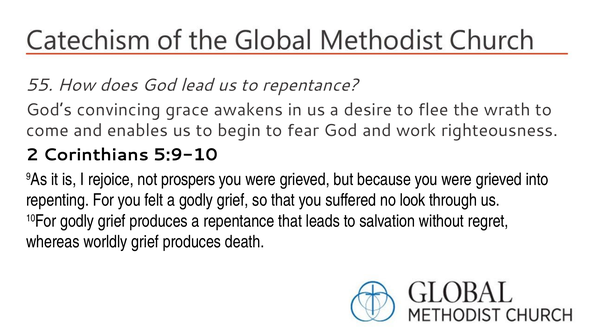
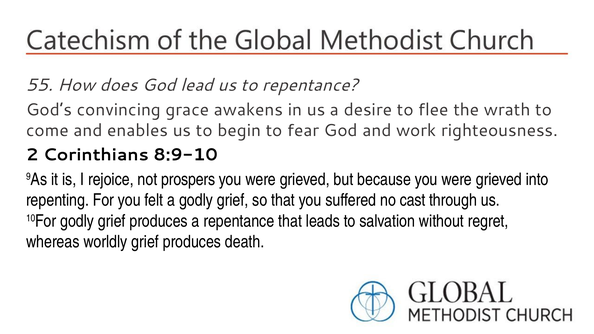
5:9-10: 5:9-10 -> 8:9-10 (186, 155)
look: look -> cast (413, 200)
